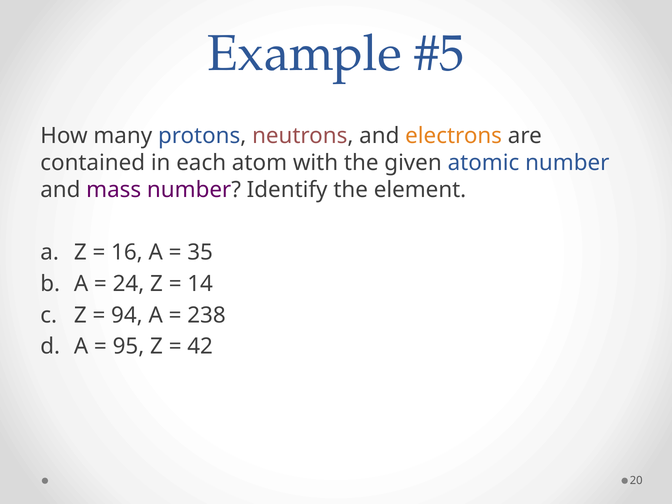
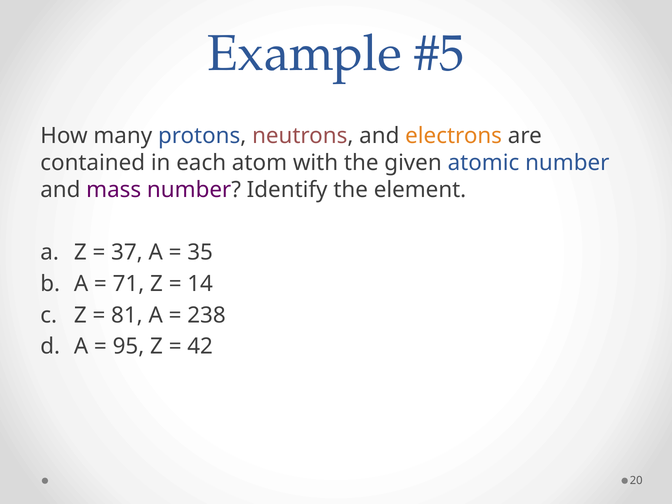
16: 16 -> 37 (127, 252)
24: 24 -> 71 (128, 284)
94: 94 -> 81 (127, 315)
